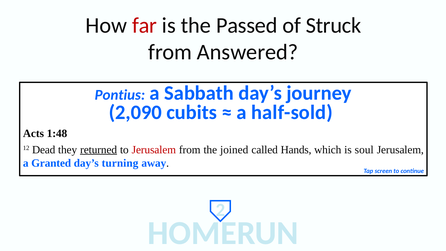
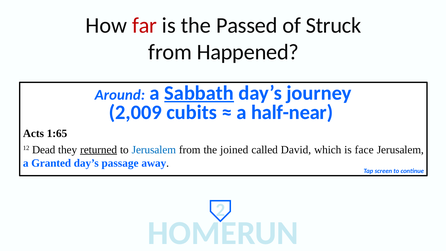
Answered: Answered -> Happened (248, 52)
Pontius: Pontius -> Around (120, 95)
Sabbath underline: none -> present (199, 93)
2,090: 2,090 -> 2,009 (135, 113)
half-sold: half-sold -> half-near (292, 113)
1:48: 1:48 -> 1:65 (57, 133)
Jerusalem colour: red -> blue (154, 150)
Hands: Hands -> David (296, 150)
soul: soul -> face (364, 150)
turning: turning -> passage (120, 163)
